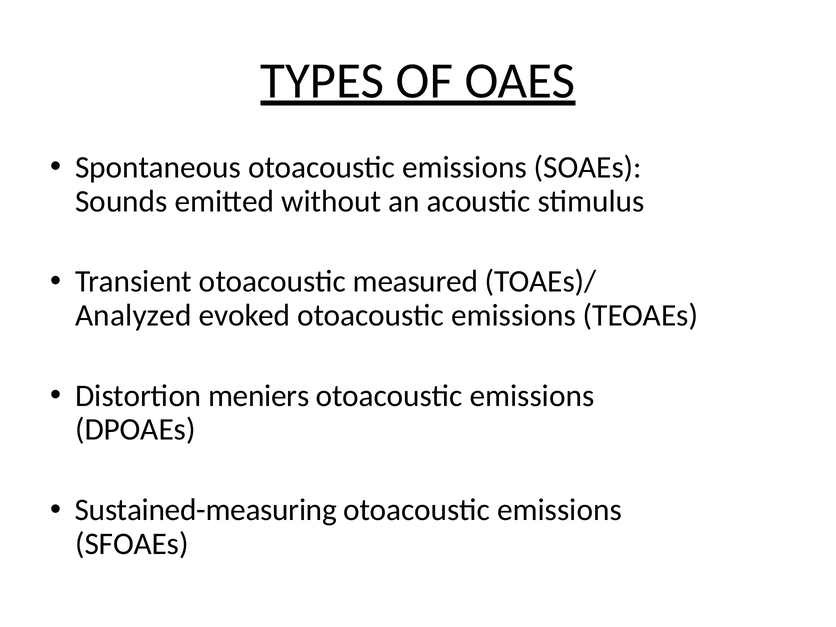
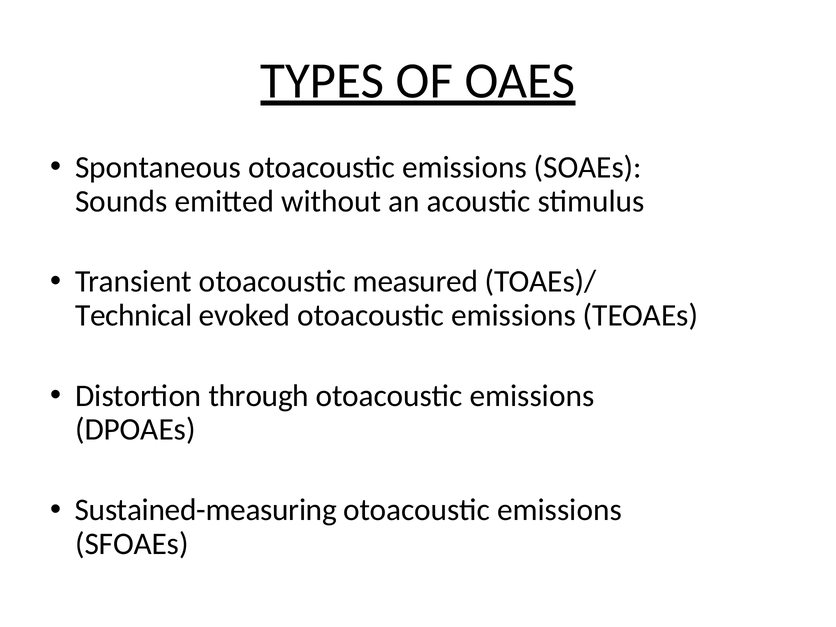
Analyzed: Analyzed -> Technical (134, 315)
meniers: meniers -> through (259, 396)
